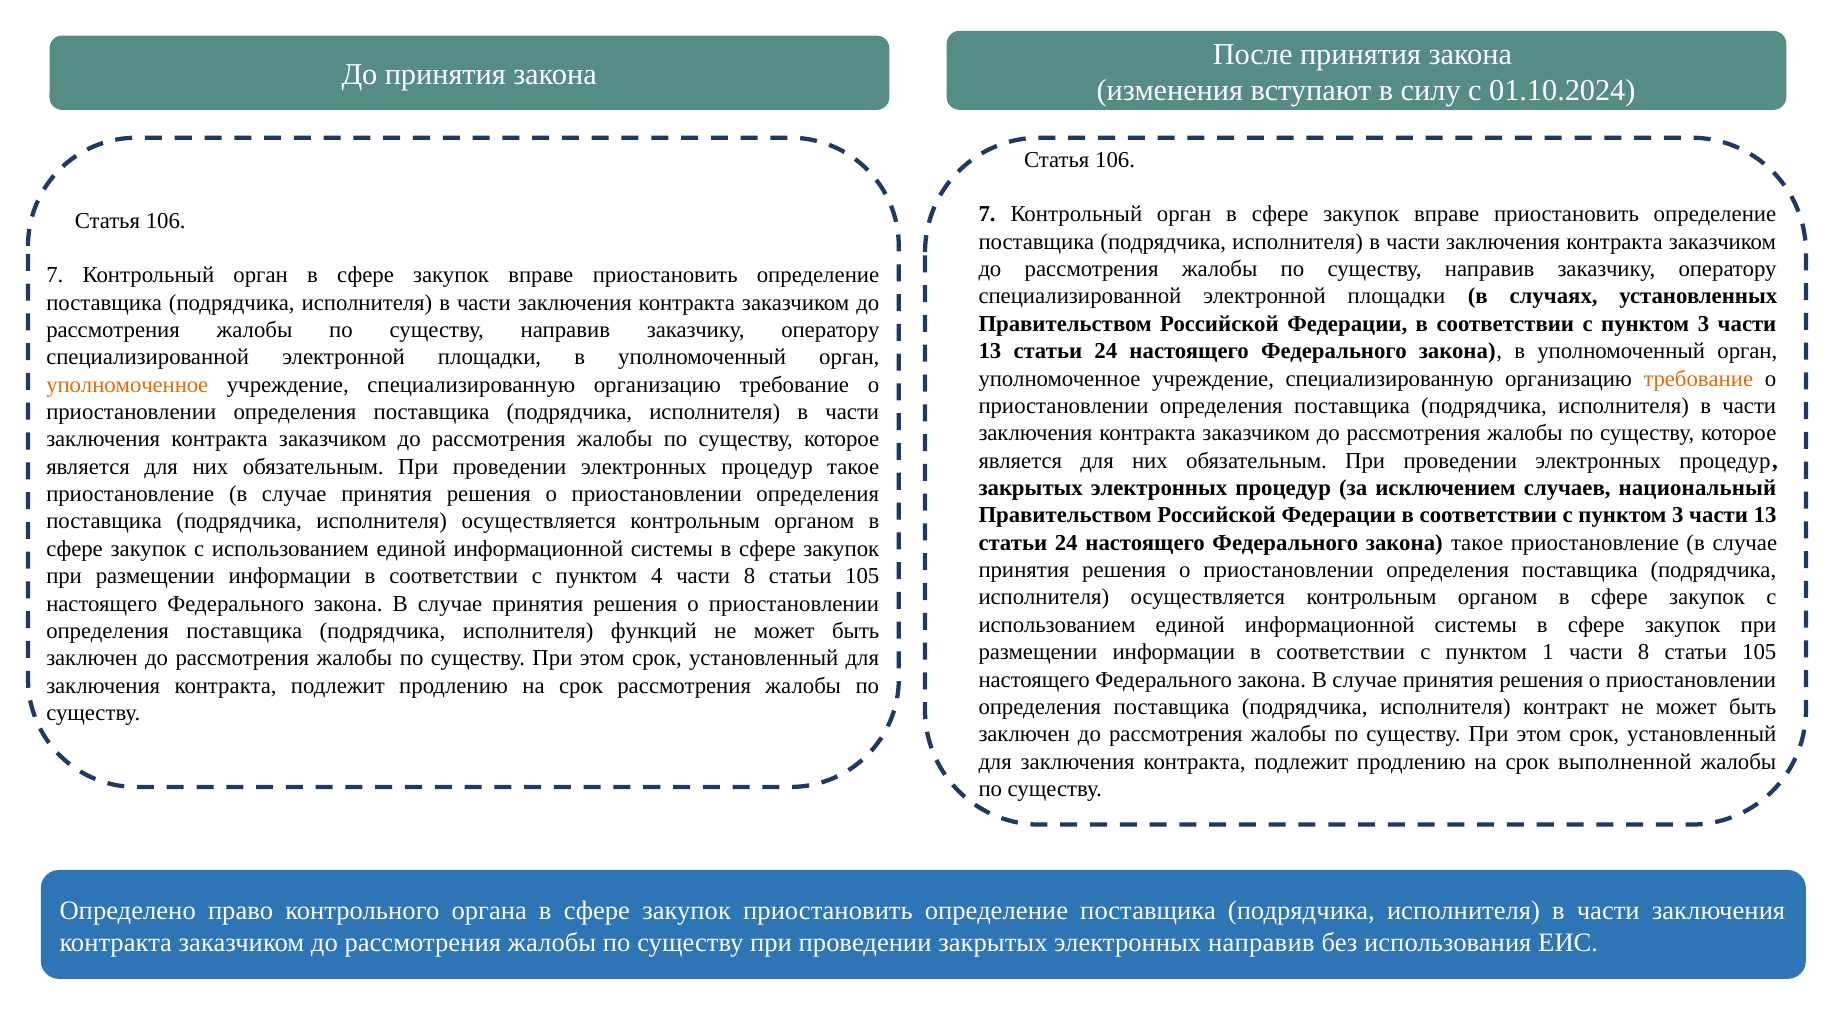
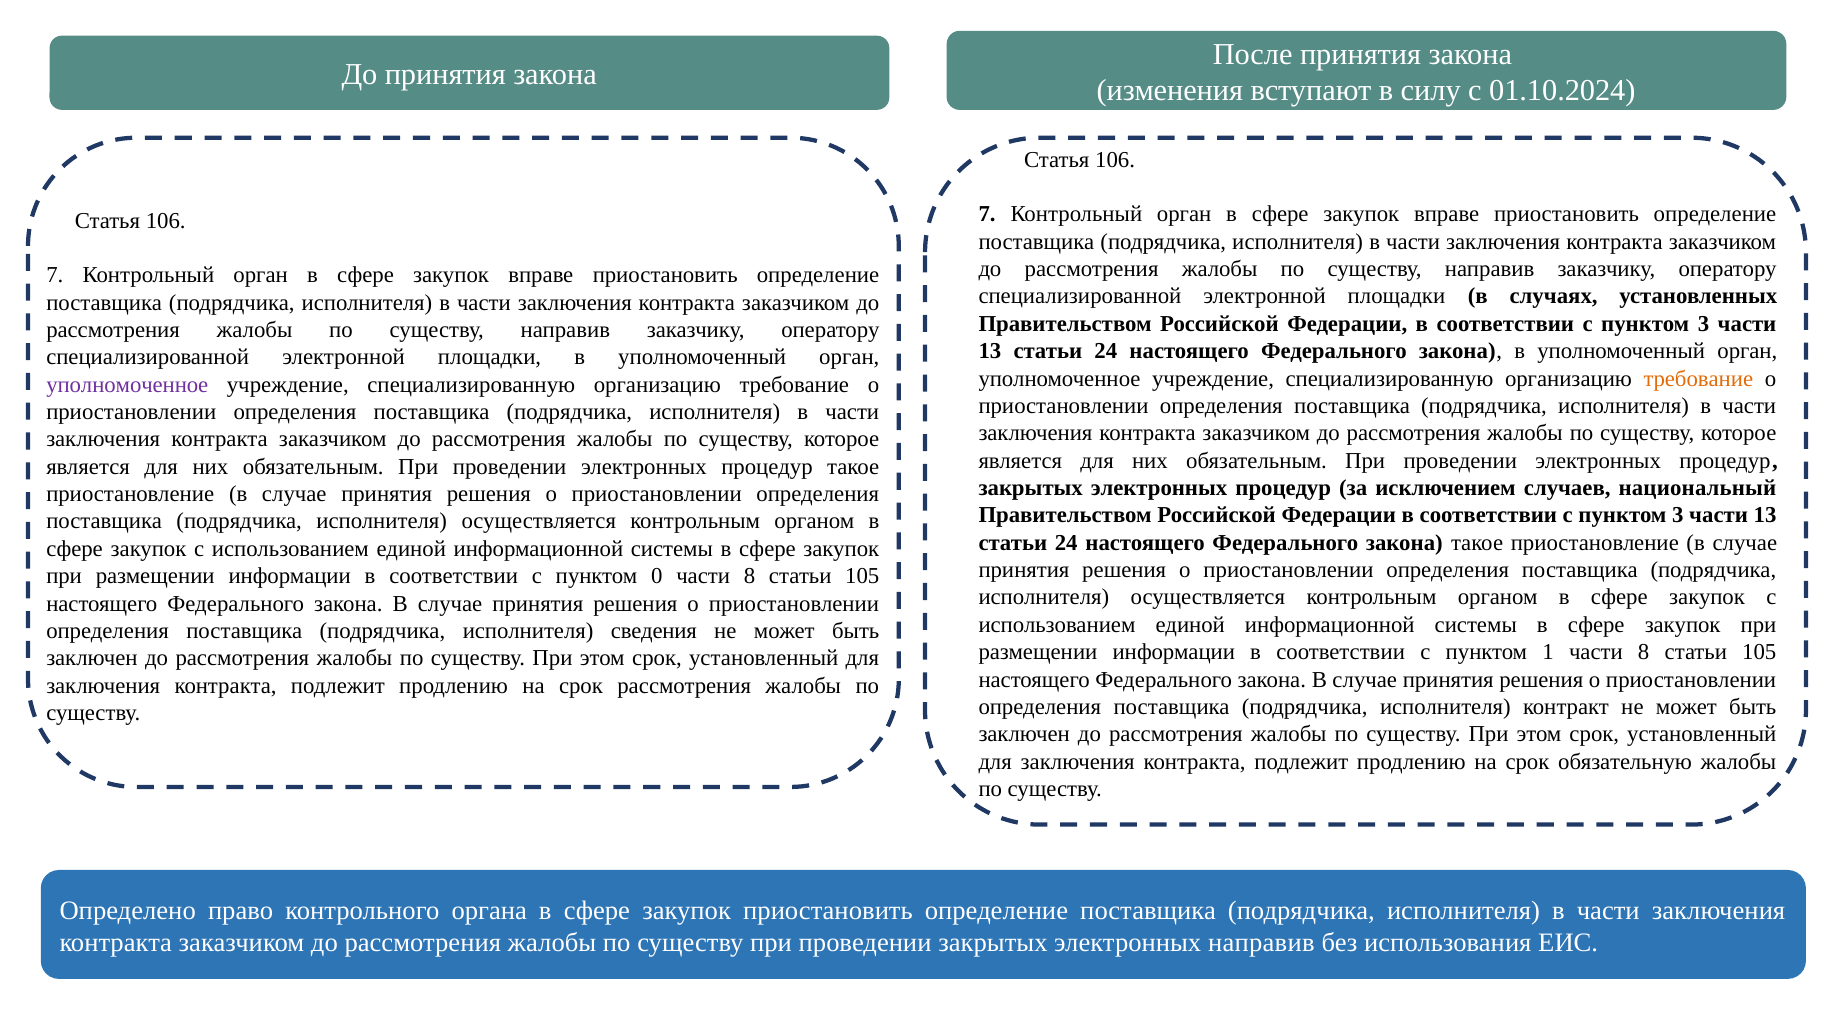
уполномоченное colour: orange -> purple (127, 385)
4: 4 -> 0 (657, 576)
функций: функций -> сведения (654, 631)
выполненной: выполненной -> обязательную (1625, 762)
